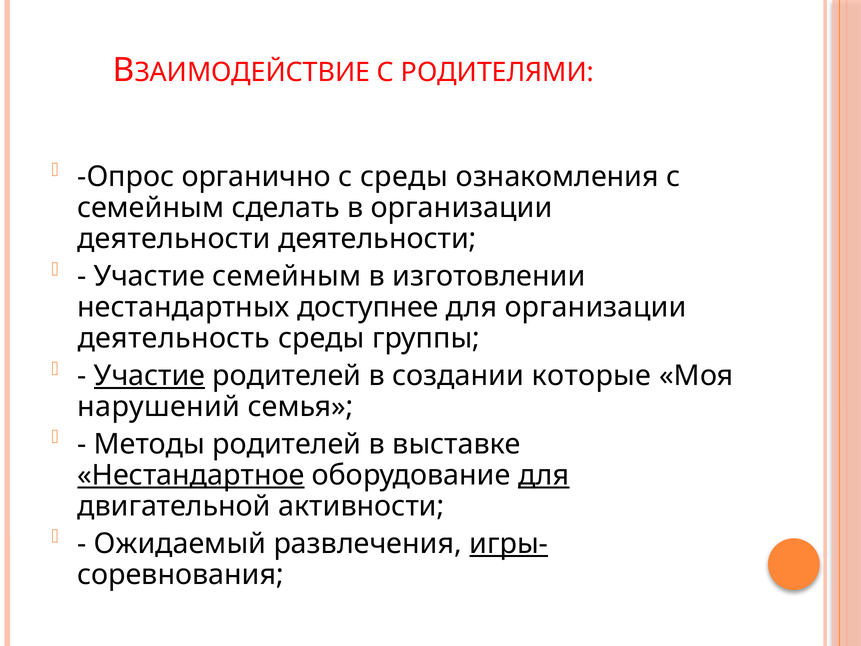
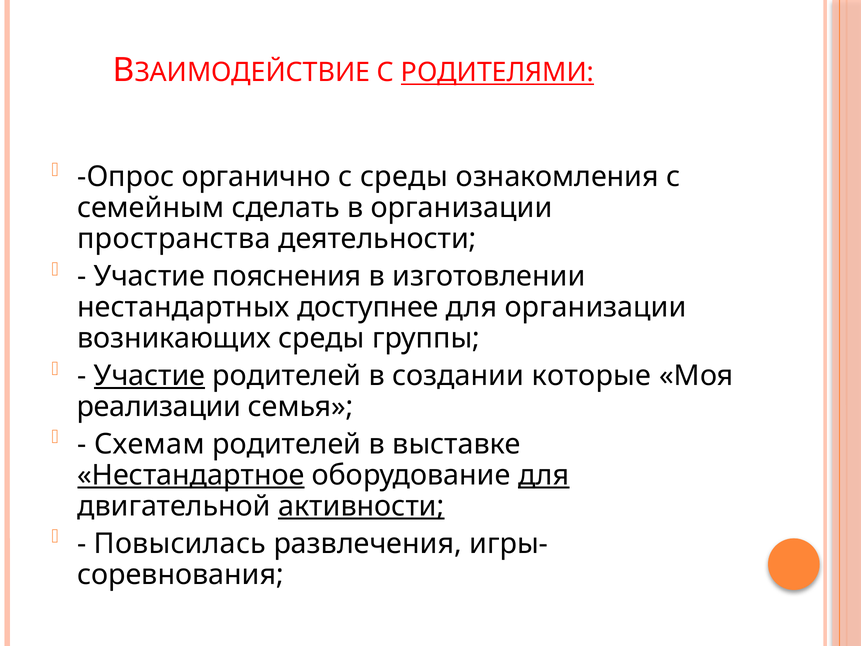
РОДИТЕЛЯМИ underline: none -> present (497, 73)
деятельности: деятельности -> пространства (174, 239)
Участие семейным: семейным -> пояснения (287, 276)
деятельность: деятельность -> возникающих (174, 338)
нарушений: нарушений -> реализации (159, 407)
Методы: Методы -> Схемам (149, 444)
активности underline: none -> present (361, 506)
Ожидаемый: Ожидаемый -> Повысилась (180, 543)
игры- underline: present -> none (509, 543)
